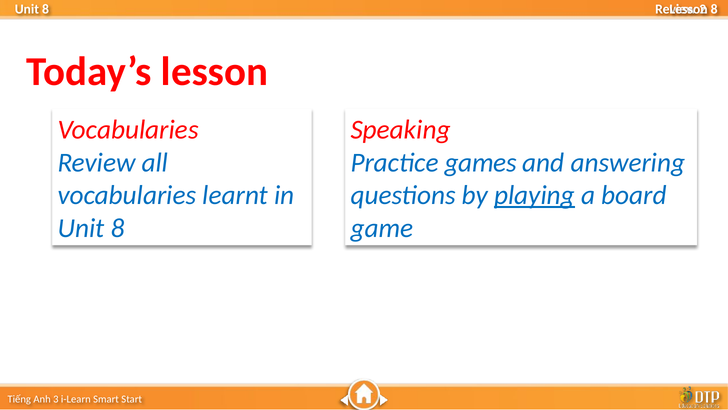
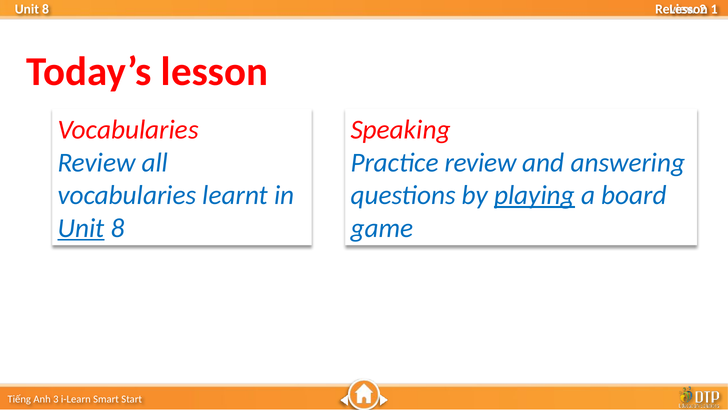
8: 8 -> 1 (714, 9)
Practice games: games -> review (481, 162)
Unit underline: none -> present (81, 228)
